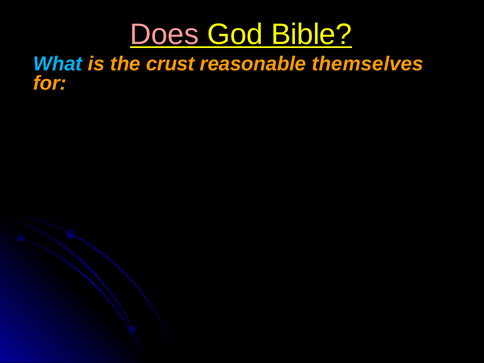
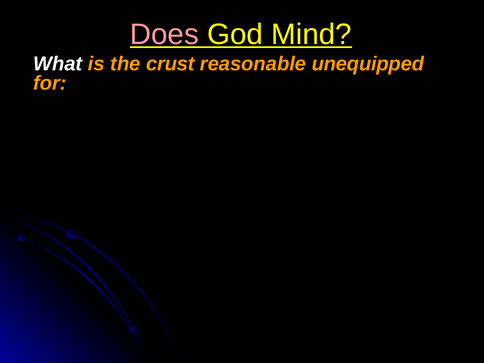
Bible: Bible -> Mind (311, 34)
What colour: light blue -> white (58, 64)
themselves: themselves -> unequipped (368, 64)
